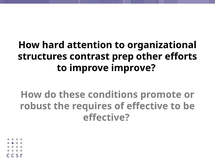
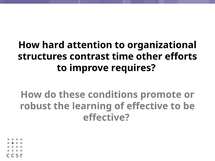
prep: prep -> time (123, 57)
improve improve: improve -> requires (133, 68)
requires: requires -> learning (92, 106)
